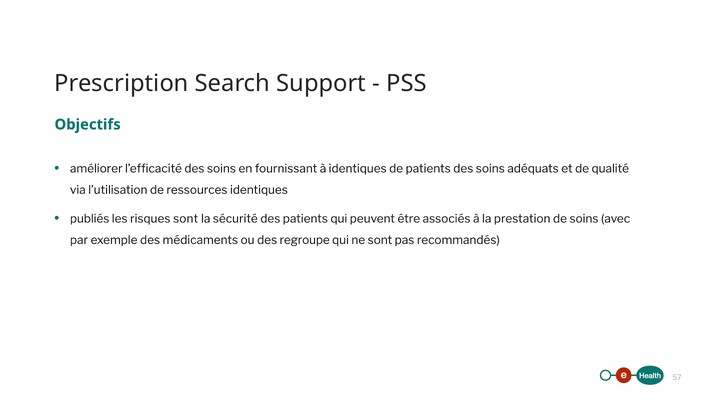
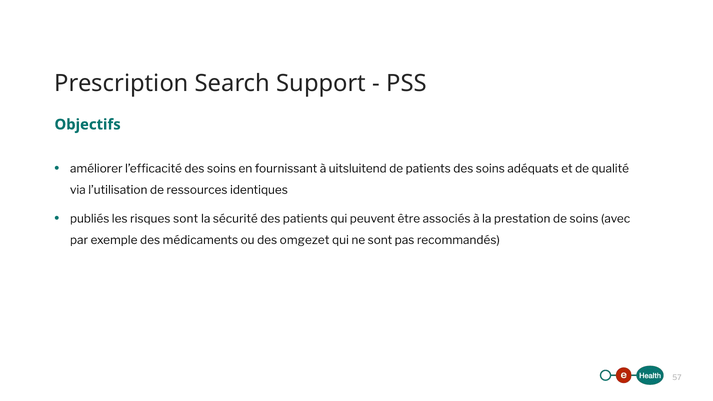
à identiques: identiques -> uitsluitend (358, 169)
regroupe: regroupe -> omgezet (305, 240)
